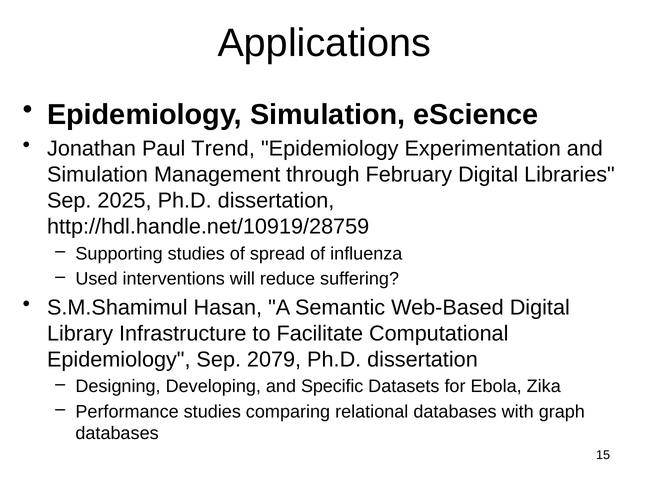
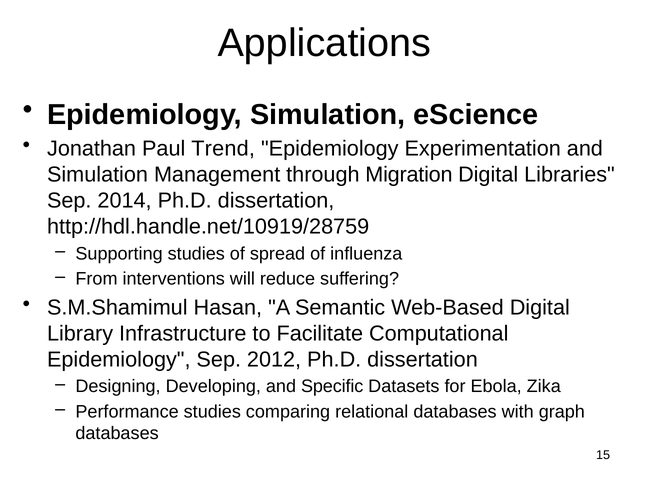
February: February -> Migration (409, 175)
2025: 2025 -> 2014 (125, 201)
Used: Used -> From (96, 279)
2079: 2079 -> 2012 (274, 359)
